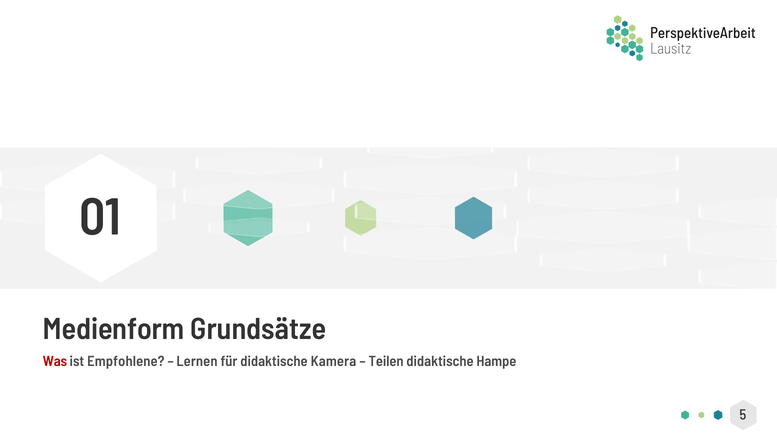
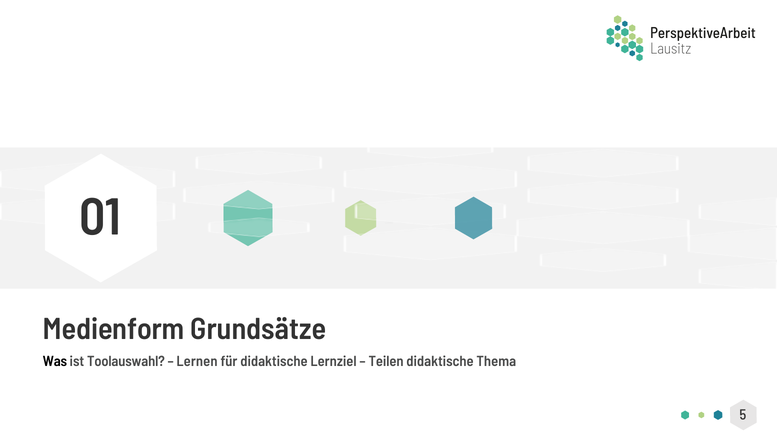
Was colour: red -> black (55, 362)
Empfohlene: Empfohlene -> Toolauswahl (126, 362)
Kamera: Kamera -> Lernziel (334, 362)
Hampe: Hampe -> Thema (496, 362)
